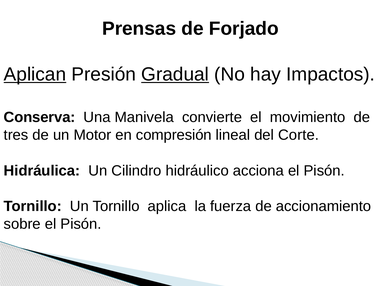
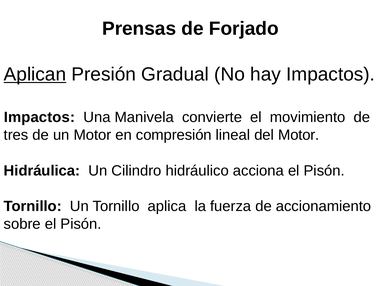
Gradual underline: present -> none (175, 74)
Conserva: Conserva -> Impactos (39, 117)
del Corte: Corte -> Motor (299, 135)
